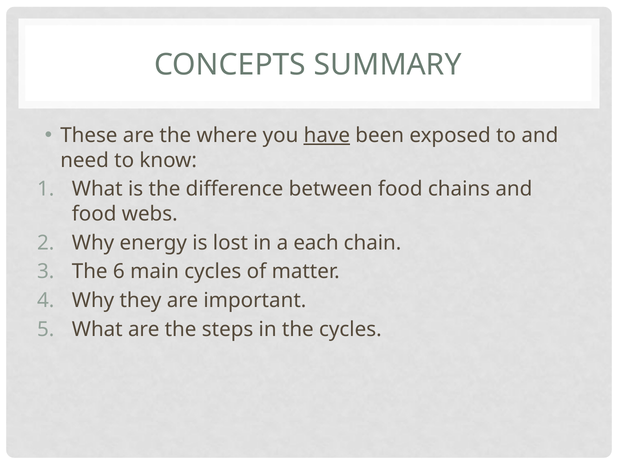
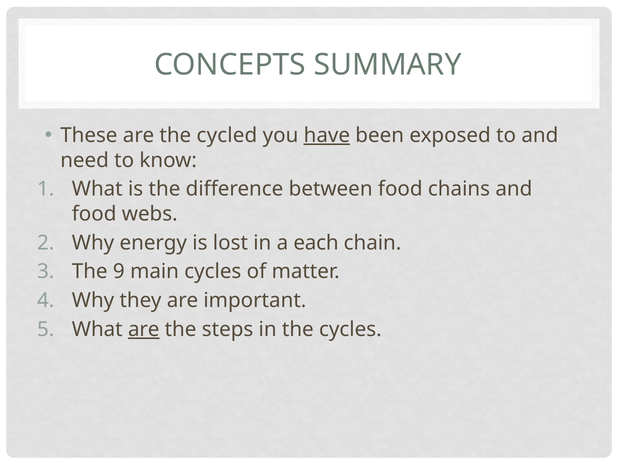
where: where -> cycled (227, 135)
6: 6 -> 9 (119, 271)
are underline: none -> present (144, 329)
